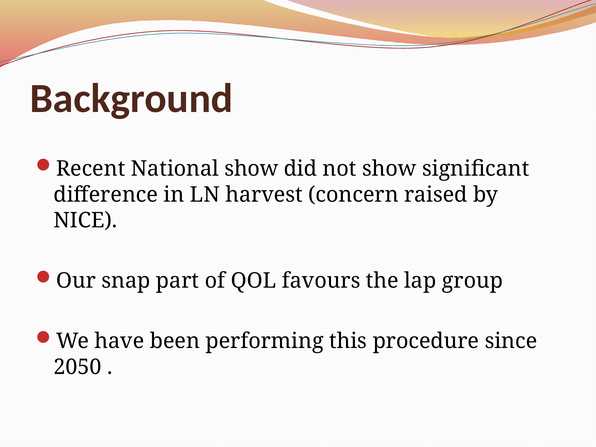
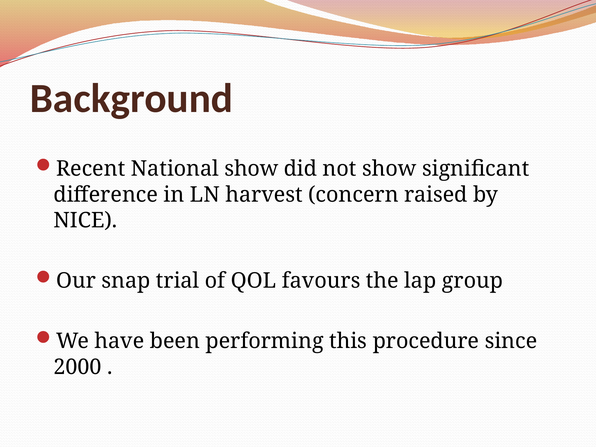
part: part -> trial (178, 281)
2050: 2050 -> 2000 (78, 367)
